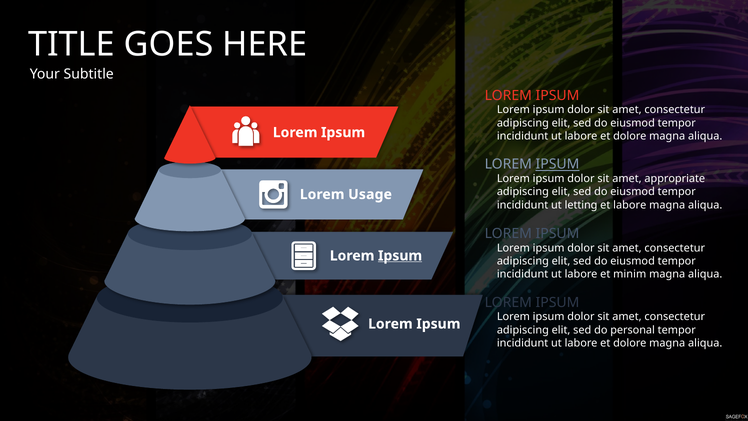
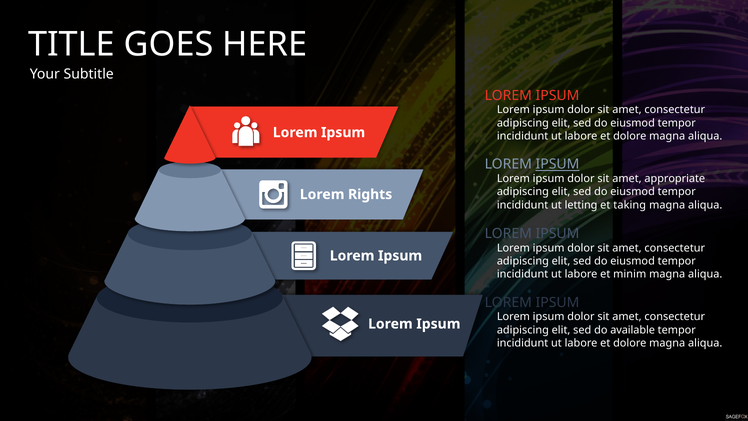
Usage: Usage -> Rights (370, 194)
et labore: labore -> taking (630, 205)
Ipsum underline: present -> none (400, 256)
personal: personal -> available (633, 330)
